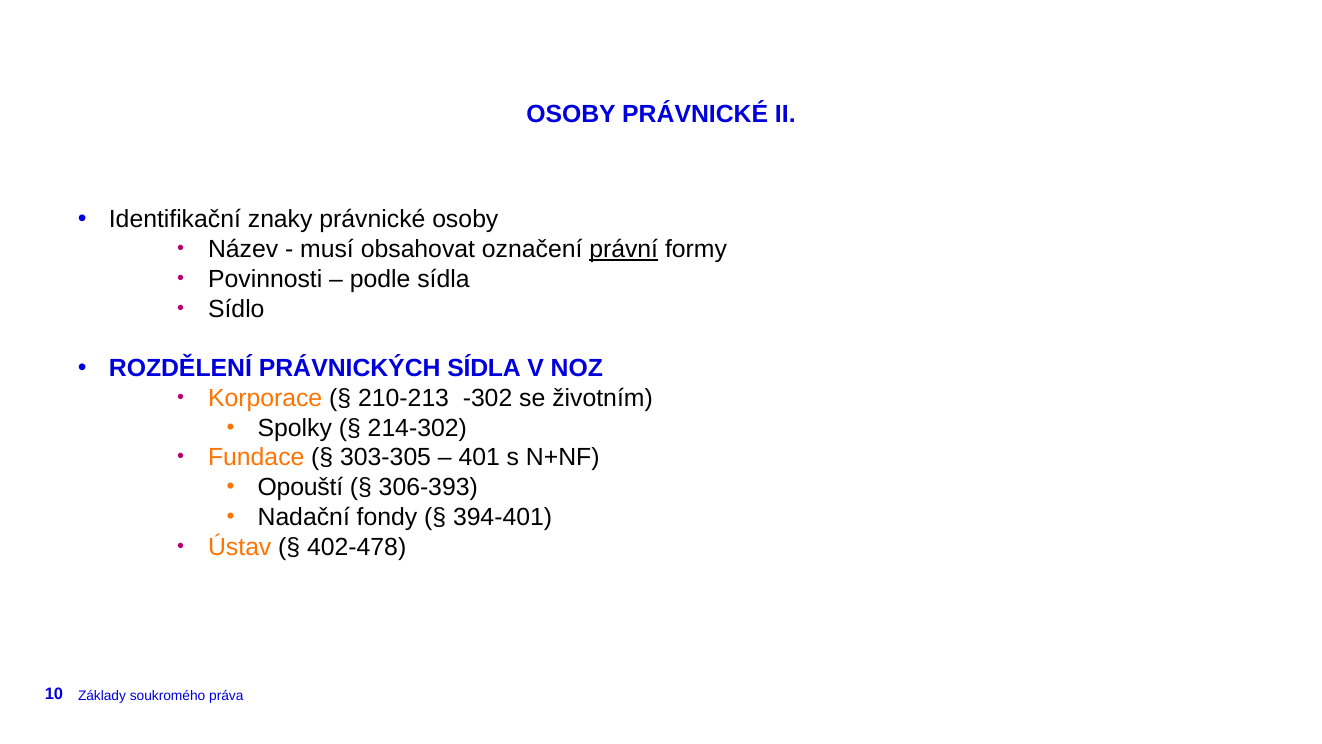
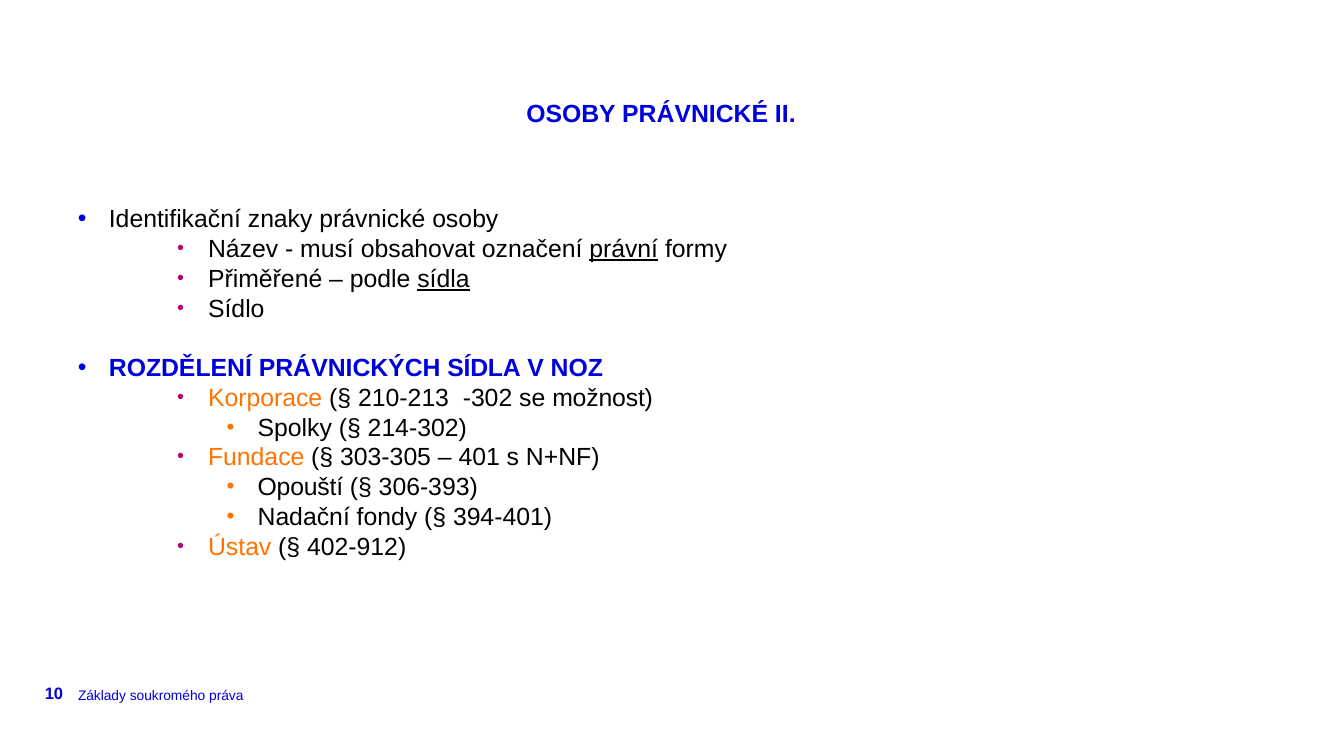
Povinnosti: Povinnosti -> Přiměřené (265, 279)
sídla underline: none -> present (443, 279)
životním: životním -> možnost (603, 398)
402-478: 402-478 -> 402-912 (357, 547)
